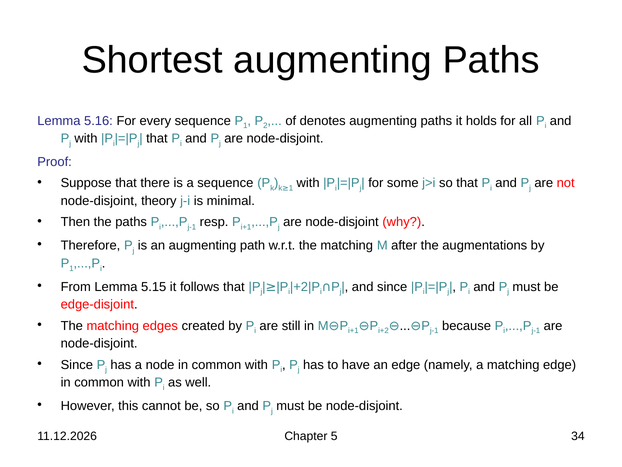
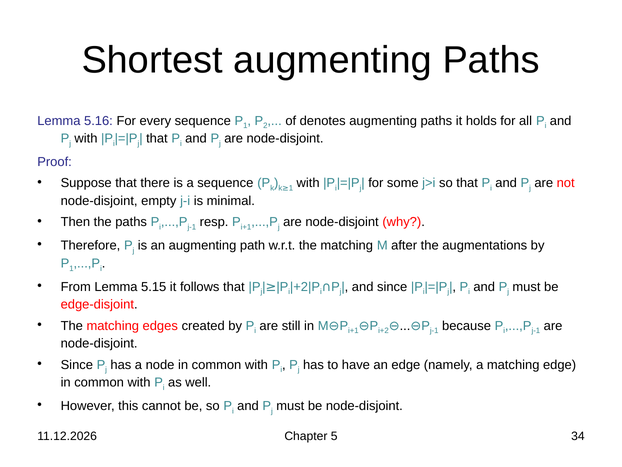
theory: theory -> empty (159, 201)
